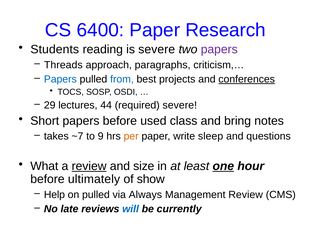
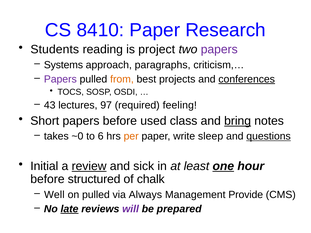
6400: 6400 -> 8410 (100, 30)
is severe: severe -> project (157, 49)
Threads: Threads -> Systems (63, 65)
Papers colour: blue -> purple (60, 79)
from colour: blue -> orange (122, 79)
29: 29 -> 43 (50, 105)
44: 44 -> 97 (106, 105)
required severe: severe -> feeling (180, 105)
bring underline: none -> present (238, 121)
~7: ~7 -> ~0 (77, 136)
9: 9 -> 6 (101, 136)
questions underline: none -> present (269, 136)
What: What -> Initial (44, 166)
size: size -> sick (144, 166)
ultimately: ultimately -> structured (94, 179)
show: show -> chalk (151, 179)
Help: Help -> Well (54, 195)
Management Review: Review -> Provide (246, 195)
late underline: none -> present (70, 209)
will colour: blue -> purple (131, 209)
currently: currently -> prepared (179, 209)
